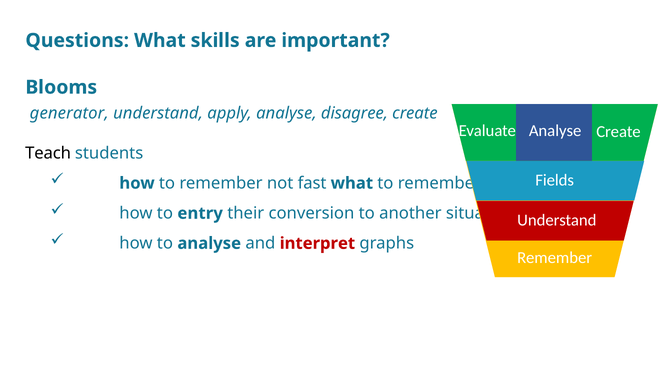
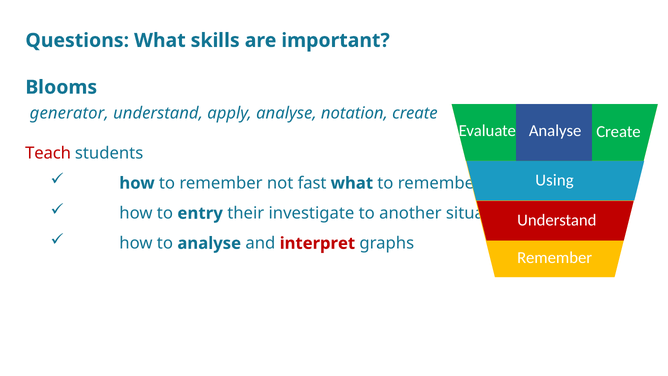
disagree: disagree -> notation (354, 113)
Teach colour: black -> red (48, 153)
Fields: Fields -> Using (555, 180)
conversion: conversion -> investigate (311, 213)
